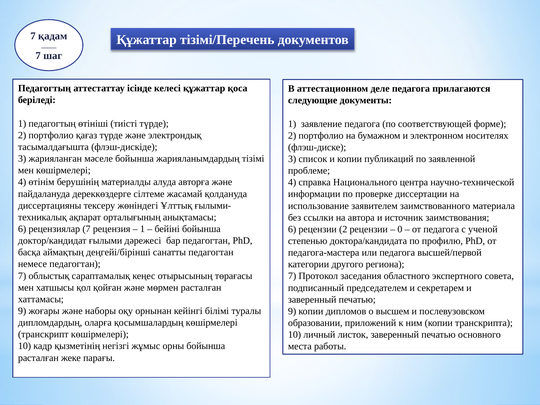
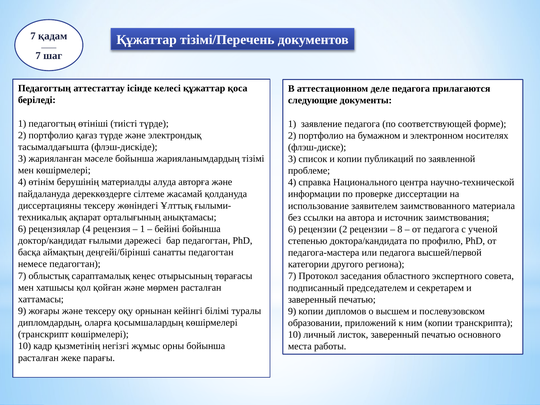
рецензиялар 7: 7 -> 4 (86, 229)
0: 0 -> 8 (400, 229)
және наборы: наборы -> тексеру (101, 311)
